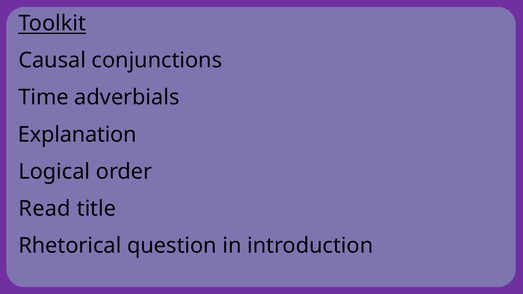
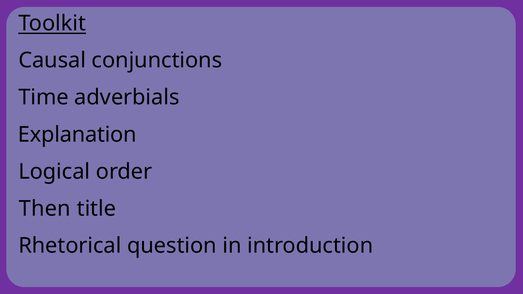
Read: Read -> Then (45, 209)
